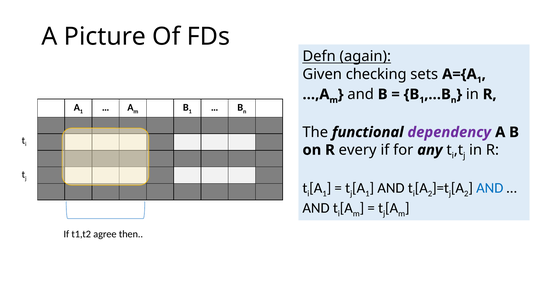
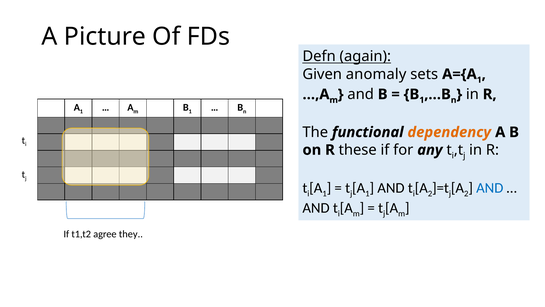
checking: checking -> anomaly (376, 74)
dependency colour: purple -> orange (449, 132)
every: every -> these (358, 150)
then: then -> they (131, 234)
